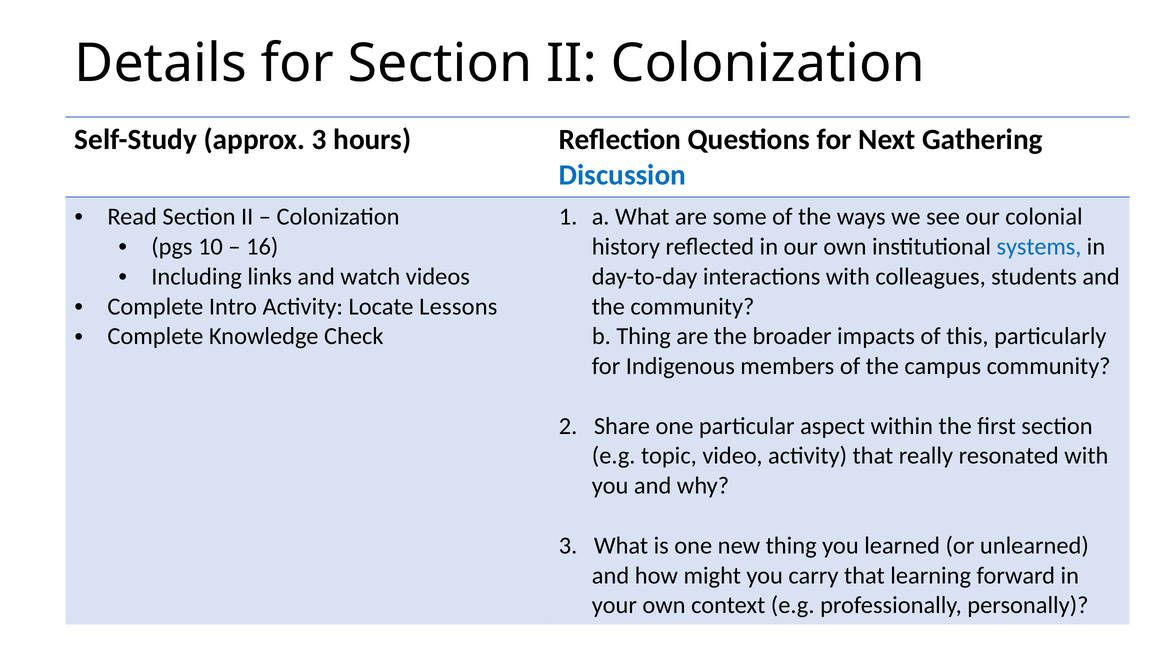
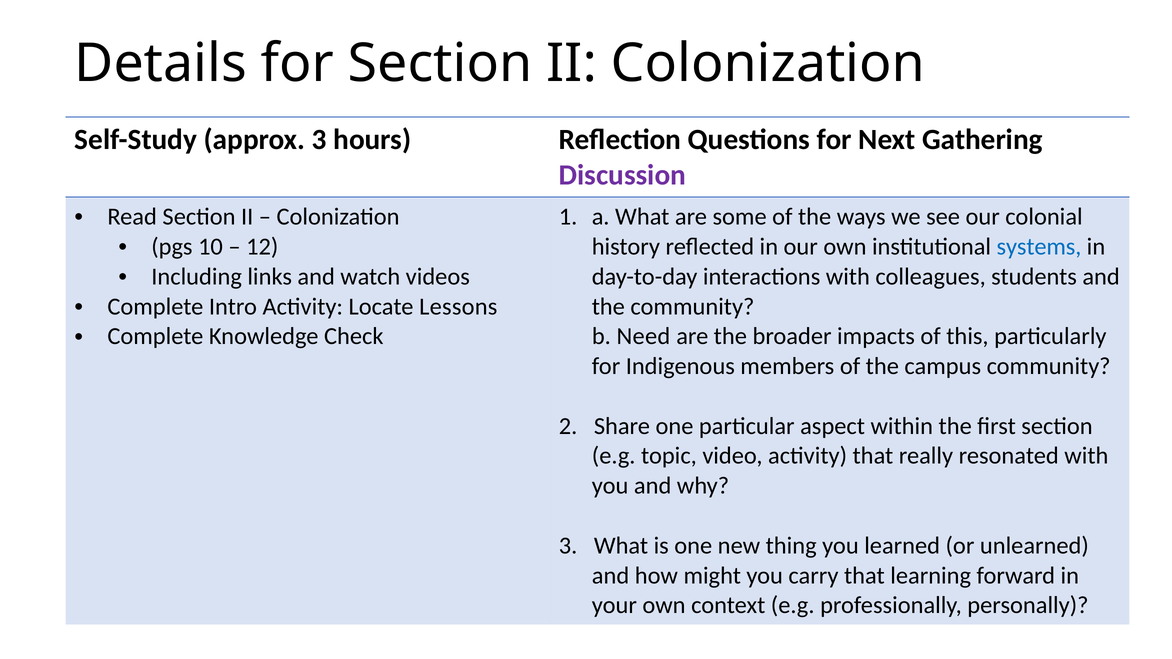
Discussion colour: blue -> purple (622, 175)
16: 16 -> 12 (262, 247)
b Thing: Thing -> Need (643, 337)
